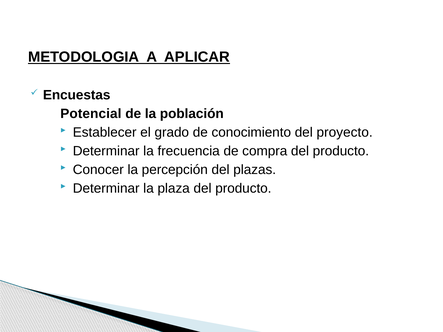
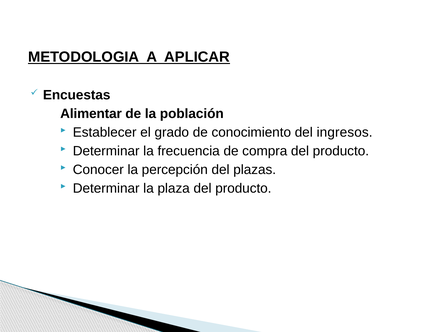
Potencial: Potencial -> Alimentar (91, 114)
proyecto: proyecto -> ingresos (345, 132)
